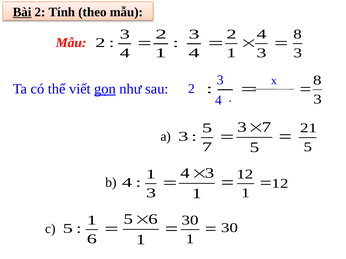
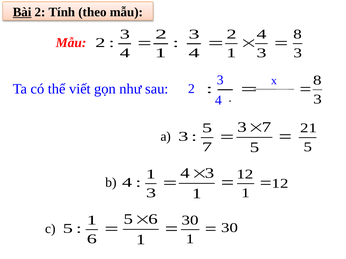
gọn underline: present -> none (105, 89)
